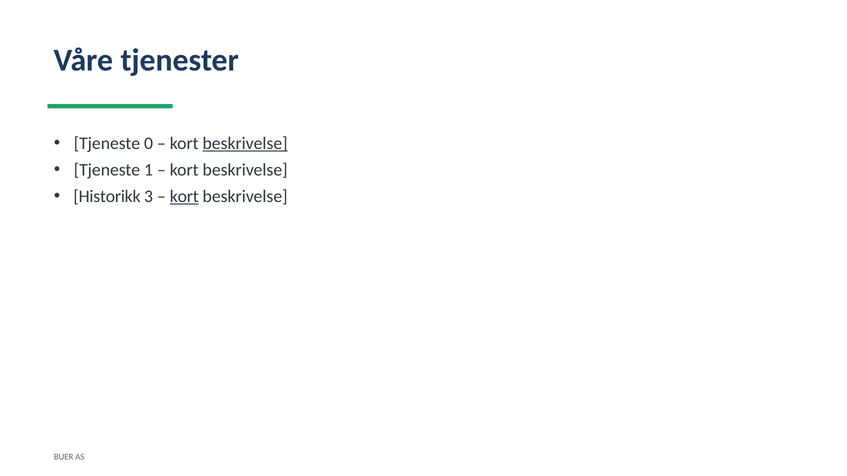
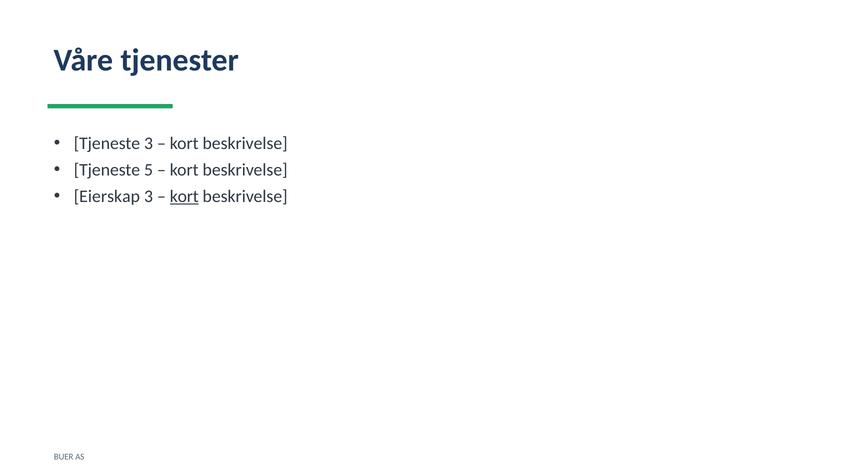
Tjeneste 0: 0 -> 3 (148, 143)
beskrivelse underline: present -> none (245, 143)
1: 1 -> 5 (148, 170)
Historikk: Historikk -> Eierskap (107, 196)
